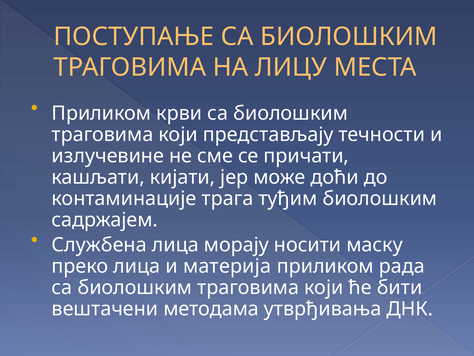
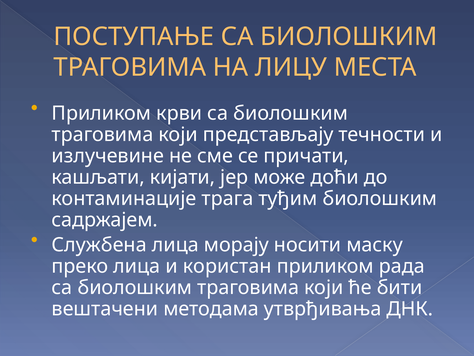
материја: материја -> користан (227, 266)
